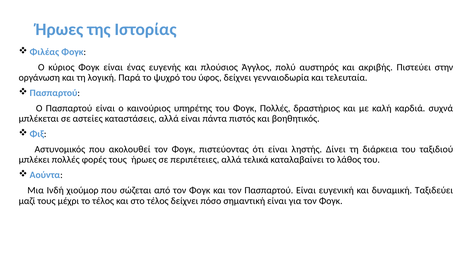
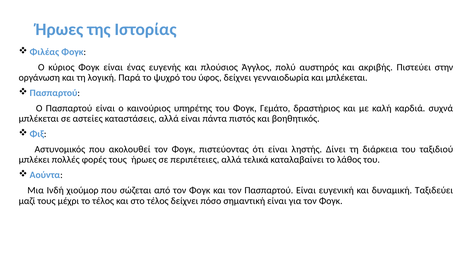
και τελευταία: τελευταία -> μπλέκεται (347, 78)
Φογκ Πολλές: Πολλές -> Γεμάτο (275, 109)
